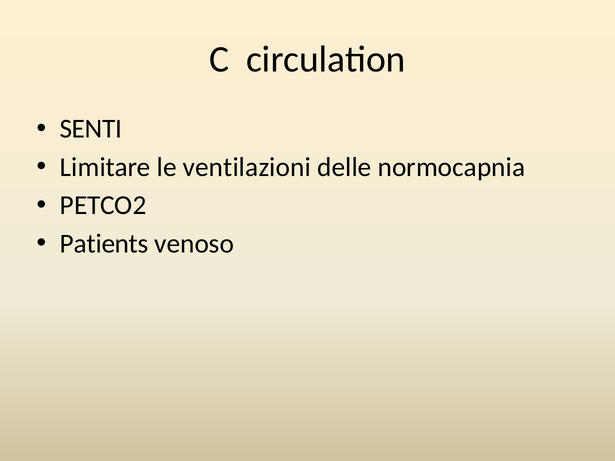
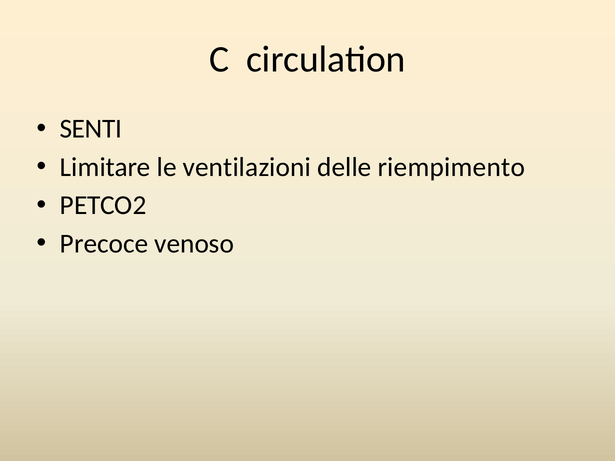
normocapnia: normocapnia -> riempimento (451, 167)
Patients: Patients -> Precoce (104, 244)
